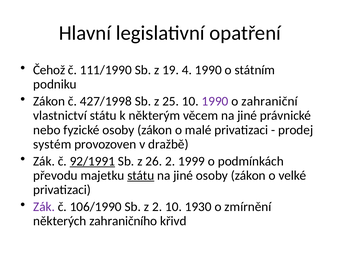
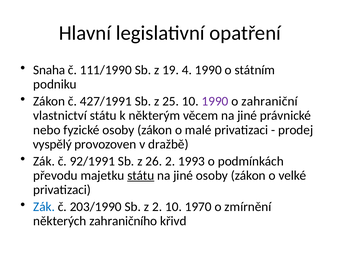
Čehož: Čehož -> Snaha (49, 70)
427/1998: 427/1998 -> 427/1991 (106, 101)
systém: systém -> vyspělý (52, 144)
92/1991 underline: present -> none (92, 161)
1999: 1999 -> 1993 (192, 161)
Zák colour: purple -> blue (44, 207)
106/1990: 106/1990 -> 203/1990 (96, 207)
1930: 1930 -> 1970 (198, 207)
